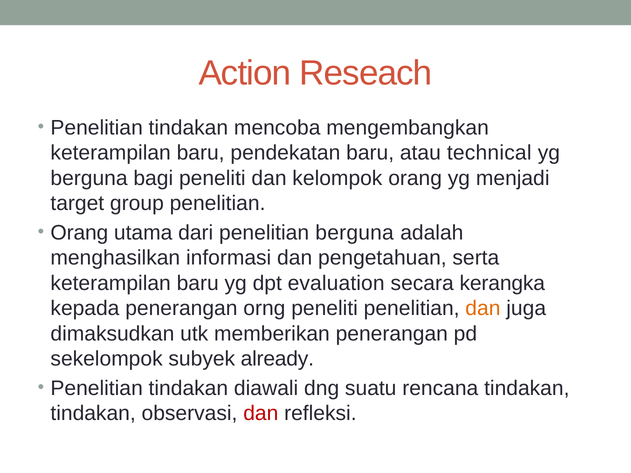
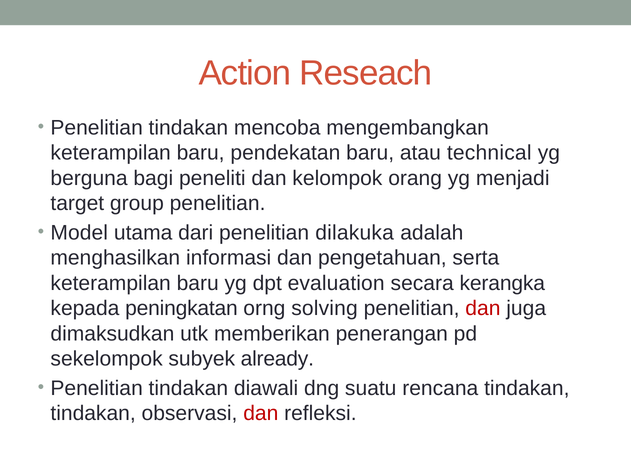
Orang: Orang -> Model (79, 233)
penelitian berguna: berguna -> dilakuka (355, 233)
kepada penerangan: penerangan -> peningkatan (181, 309)
orng peneliti: peneliti -> solving (325, 309)
dan colour: orange -> red (483, 309)
